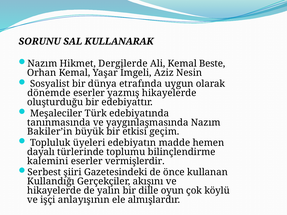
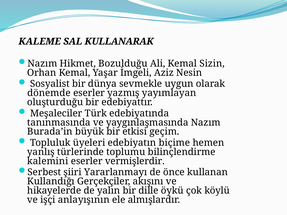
SORUNU: SORUNU -> KALEME (40, 41)
Dergilerde: Dergilerde -> Bozulduğu (123, 64)
Beste: Beste -> Sizin (212, 64)
etrafında: etrafında -> sevmekle (141, 84)
yazmış hikayelerde: hikayelerde -> yayımlayan (169, 93)
Bakiler’in: Bakiler’in -> Burada’in (50, 132)
madde: madde -> biçime (174, 143)
dayalı: dayalı -> yanlış (41, 152)
Gazetesindeki: Gazetesindeki -> Yararlanmayı (116, 172)
oyun: oyun -> öykü (172, 191)
